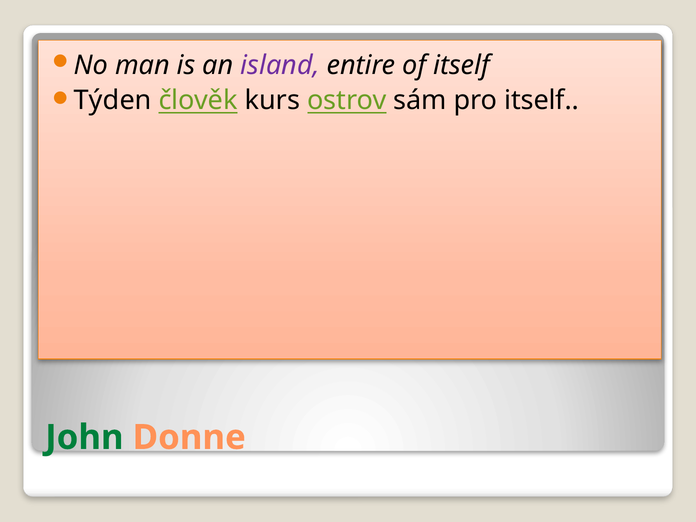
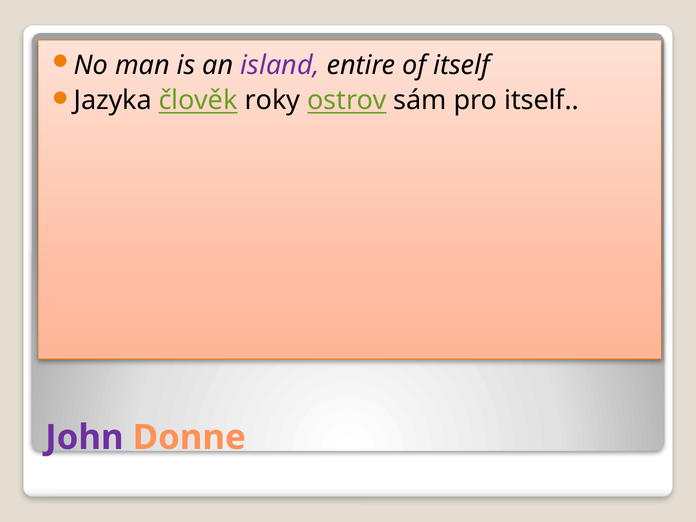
Týden: Týden -> Jazyka (113, 100)
kurs: kurs -> roky (272, 100)
John colour: green -> purple (84, 437)
